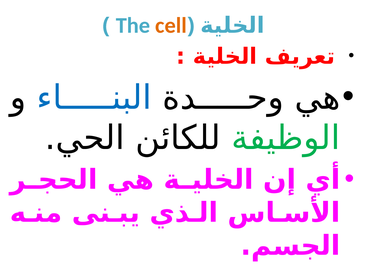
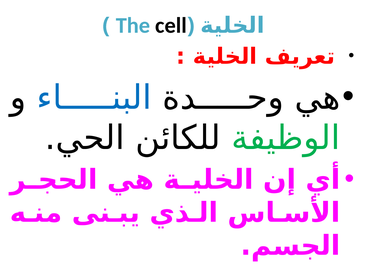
cell colour: orange -> black (171, 25)
